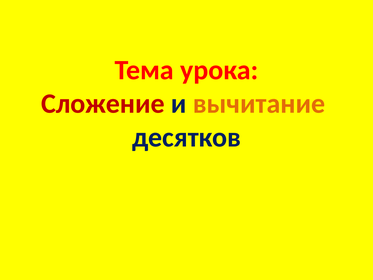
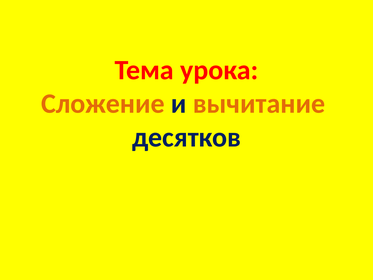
Сложение colour: red -> orange (103, 104)
